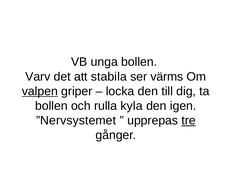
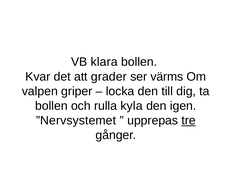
unga: unga -> klara (104, 62)
Varv: Varv -> Kvar (38, 77)
stabila: stabila -> grader (109, 77)
valpen underline: present -> none (40, 91)
